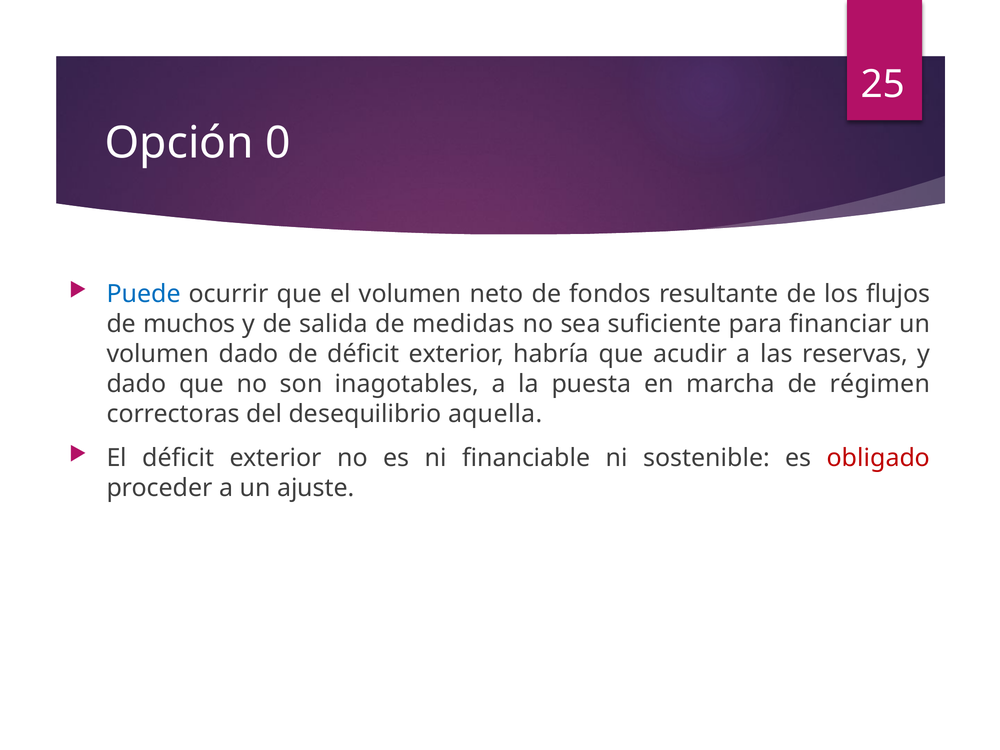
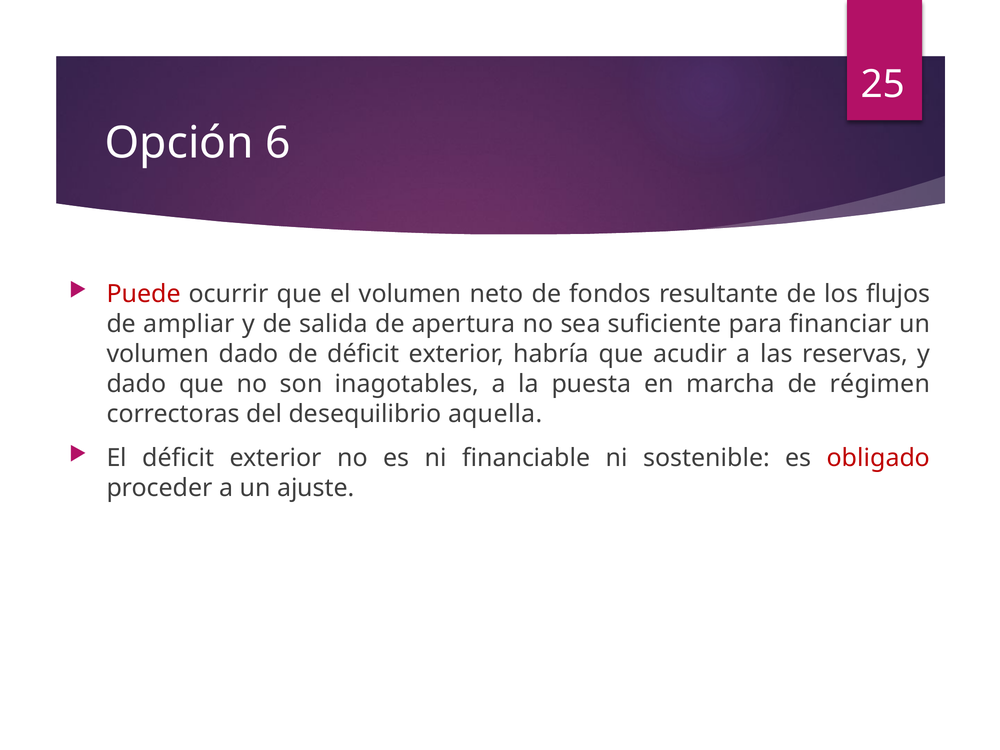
0: 0 -> 6 (278, 143)
Puede colour: blue -> red (144, 294)
muchos: muchos -> ampliar (189, 324)
medidas: medidas -> apertura (464, 324)
